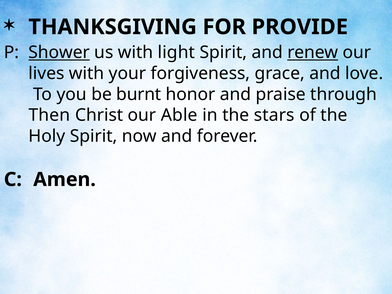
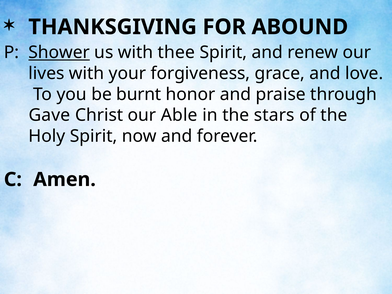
PROVIDE: PROVIDE -> ABOUND (300, 27)
light: light -> thee (176, 52)
renew underline: present -> none (313, 52)
Then: Then -> Gave (49, 115)
